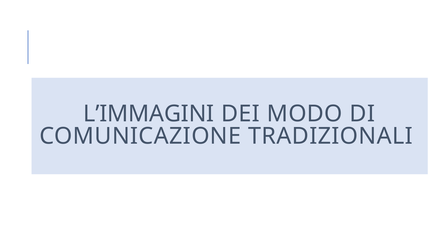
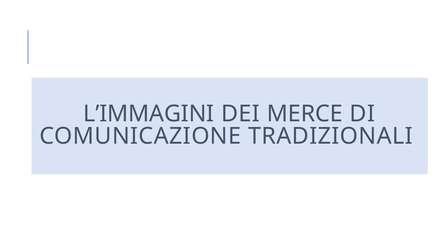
MODO: MODO -> MERCE (305, 114)
